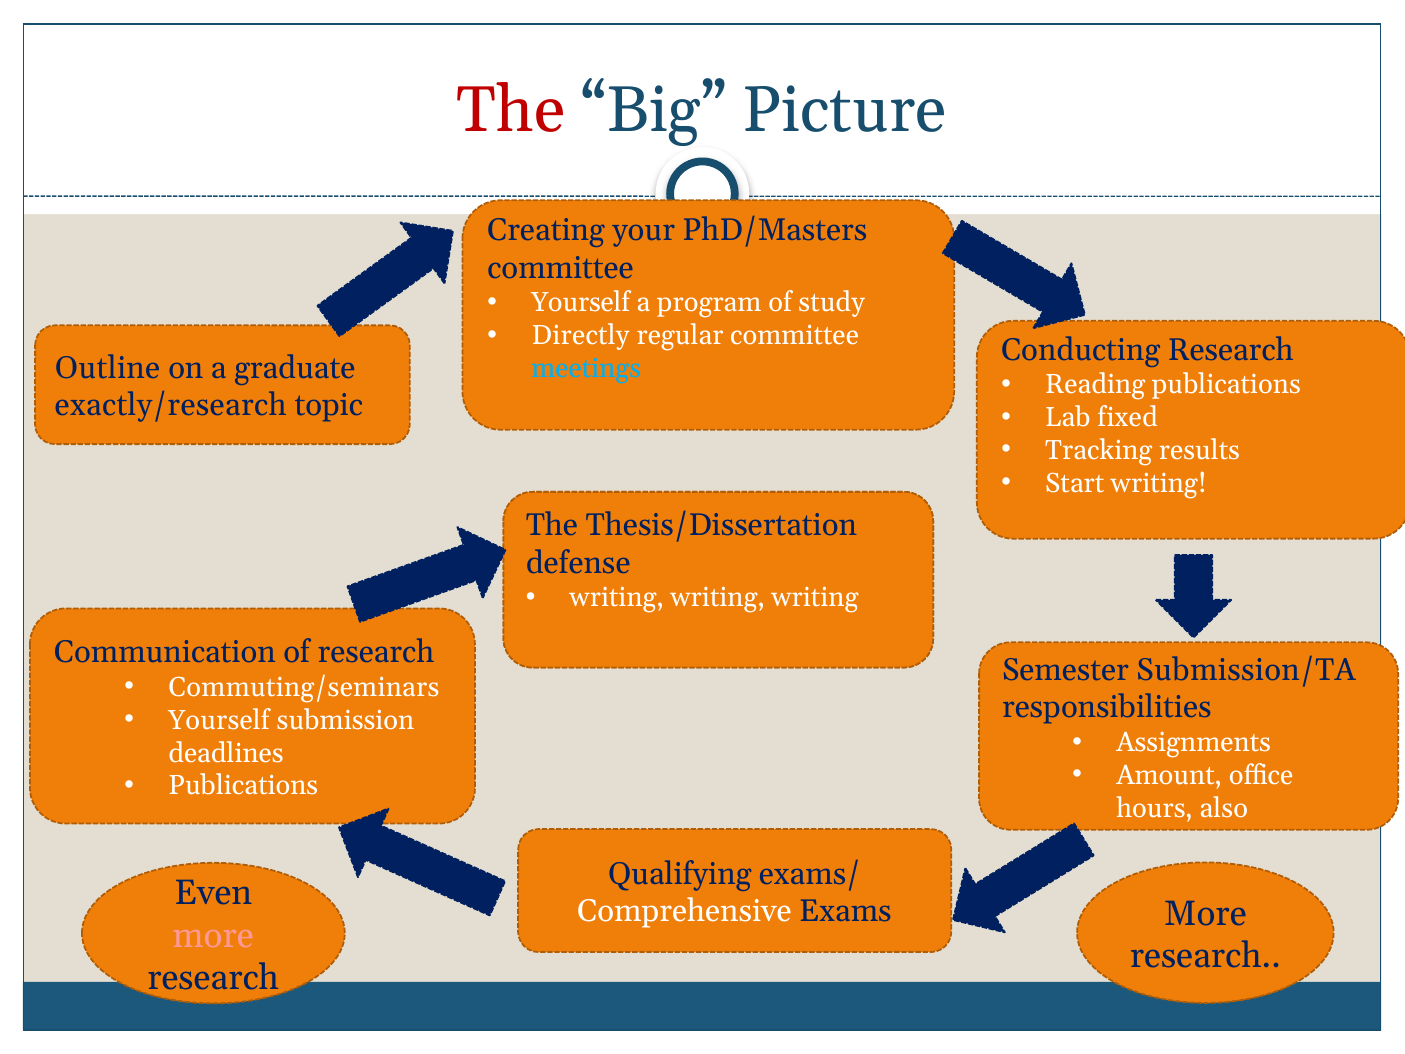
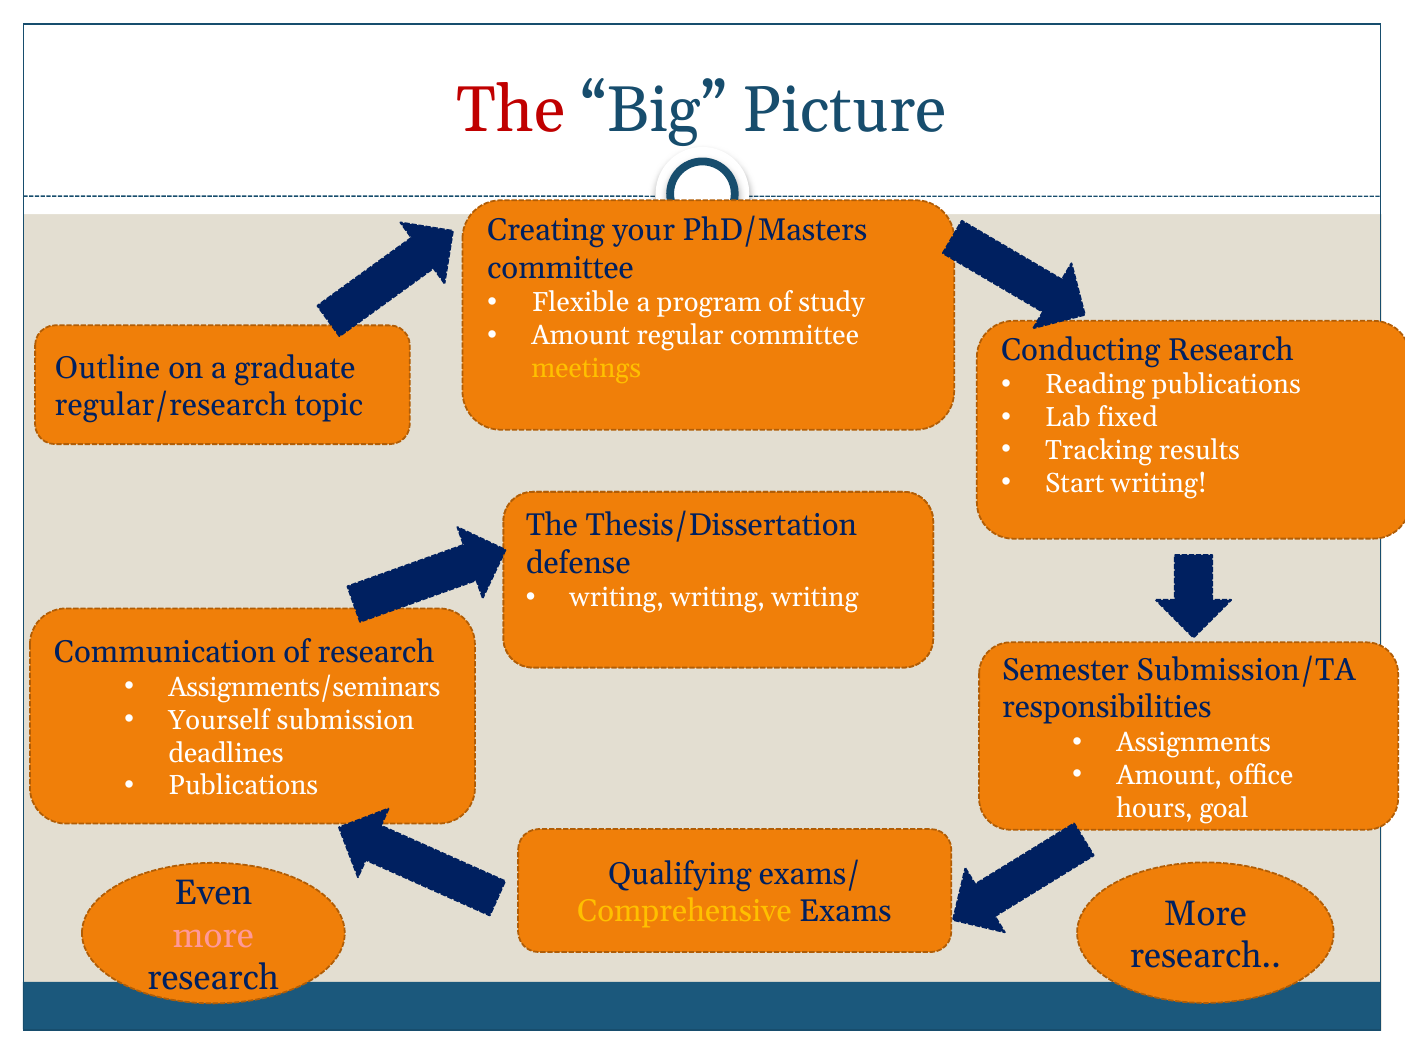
Yourself: Yourself -> Flexible (581, 303)
Directly: Directly -> Amount (581, 335)
meetings colour: light blue -> yellow (586, 368)
exactly/research: exactly/research -> regular/research (171, 406)
Commuting/seminars: Commuting/seminars -> Assignments/seminars (304, 687)
also: also -> goal (1224, 808)
Comprehensive colour: white -> yellow (685, 911)
